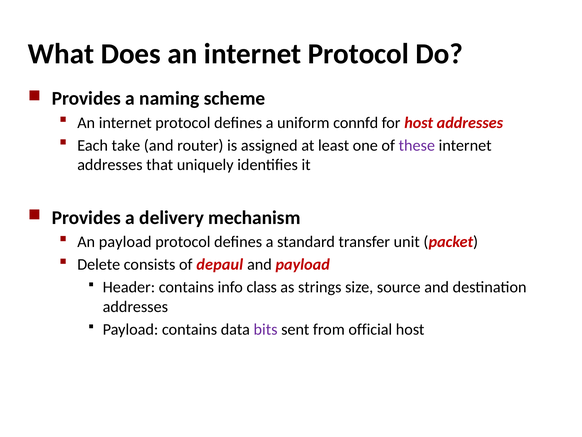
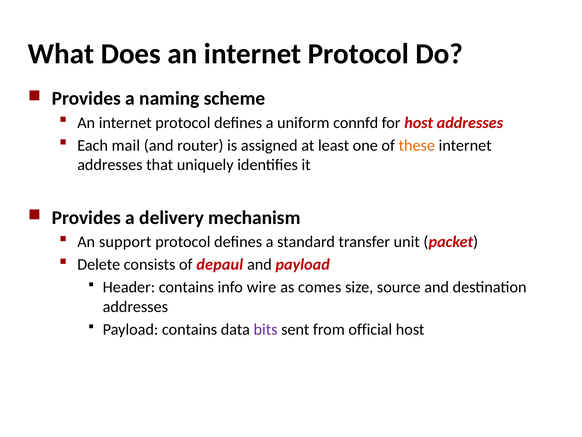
take: take -> mail (126, 145)
these colour: purple -> orange (417, 145)
An payload: payload -> support (125, 242)
class: class -> wire (262, 287)
strings: strings -> comes (320, 287)
